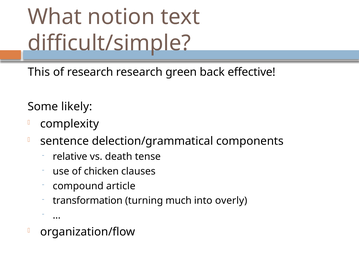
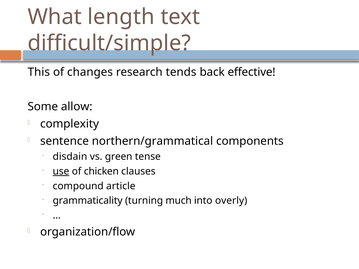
notion: notion -> length (121, 17)
of research: research -> changes (90, 72)
green: green -> tends (181, 72)
likely: likely -> allow (77, 107)
delection/grammatical: delection/grammatical -> northern/grammatical (152, 141)
relative: relative -> disdain (70, 157)
death: death -> green (119, 157)
use underline: none -> present (61, 171)
transformation: transformation -> grammaticality (88, 201)
